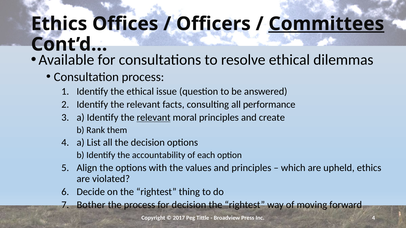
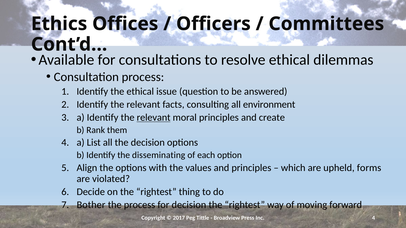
Committees underline: present -> none (326, 24)
performance: performance -> environment (269, 105)
accountability: accountability -> disseminating (159, 155)
upheld ethics: ethics -> forms (369, 168)
